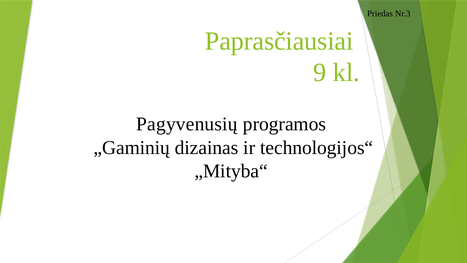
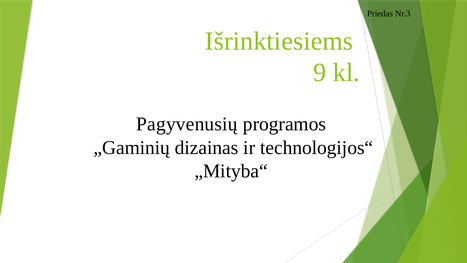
Paprasčiausiai: Paprasčiausiai -> Išrinktiesiems (279, 41)
